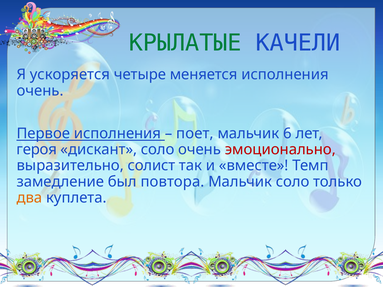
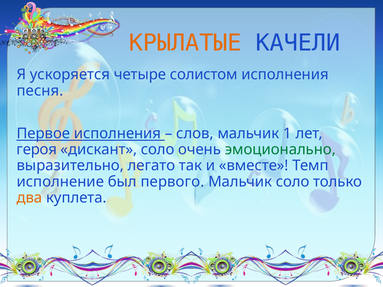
КРЫЛАТЫЕ colour: green -> orange (185, 43)
меняется: меняется -> солистом (204, 75)
очень: очень -> песня (40, 91)
поет: поет -> слов (195, 134)
6: 6 -> 1 (287, 134)
эмоционально colour: red -> green (280, 150)
солист: солист -> легато (151, 166)
замедление: замедление -> исполнение (60, 182)
повтора: повтора -> первого (172, 182)
